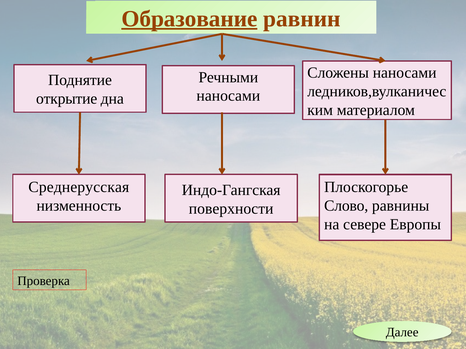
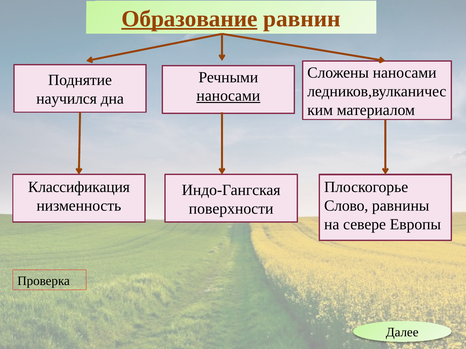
наносами underline: none -> present (228, 96)
открытие: открытие -> научился (67, 99)
Среднерусская: Среднерусская -> Классификация (79, 187)
